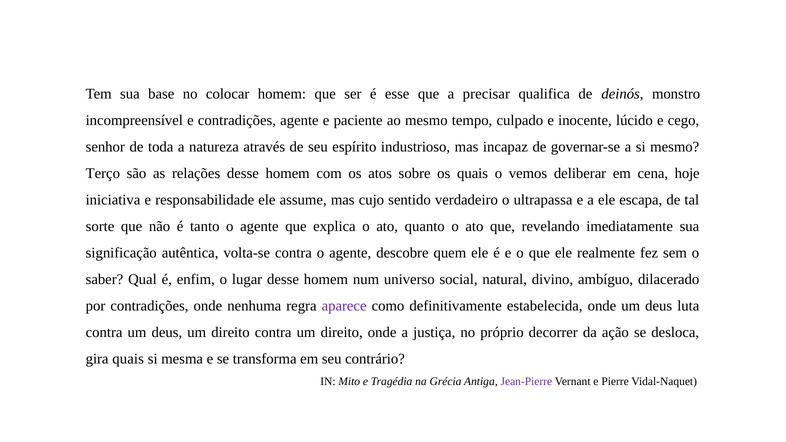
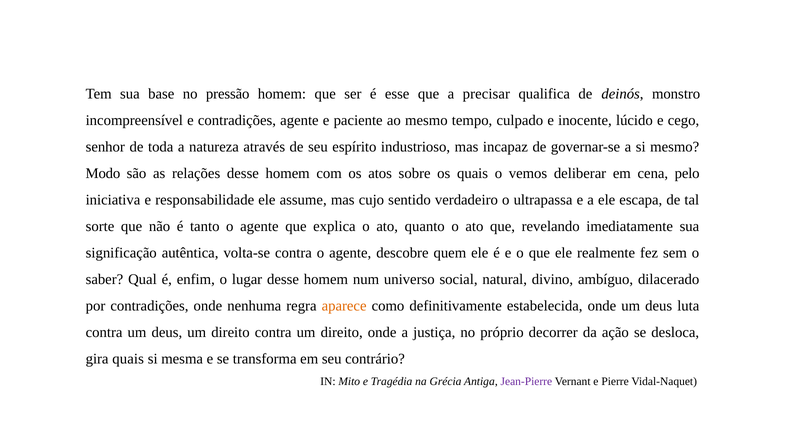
colocar: colocar -> pressão (228, 94)
Terço: Terço -> Modo (103, 174)
hoje: hoje -> pelo (687, 174)
aparece colour: purple -> orange (344, 306)
